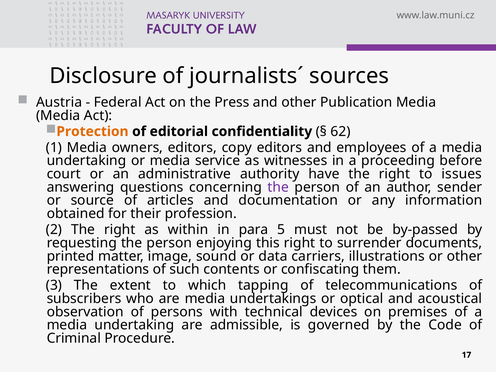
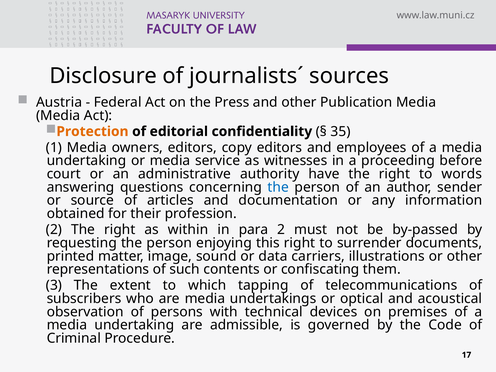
62: 62 -> 35 (341, 131)
issues: issues -> words (462, 174)
the colour: purple -> blue (278, 187)
para 5: 5 -> 2 (281, 230)
